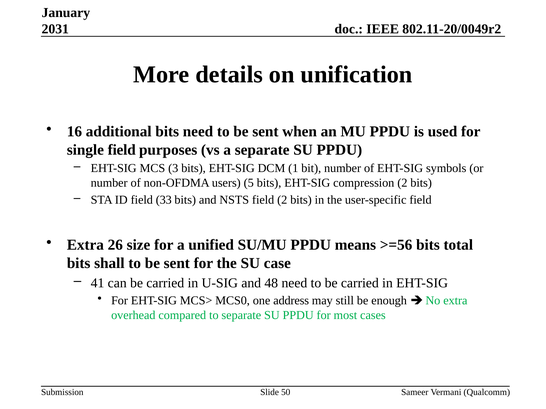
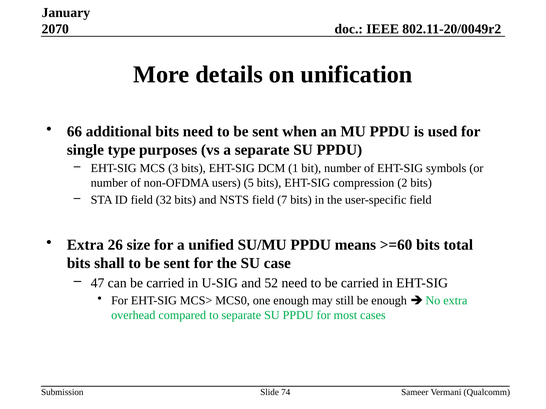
2031: 2031 -> 2070 (55, 29)
16: 16 -> 66 (74, 132)
single field: field -> type (122, 150)
33: 33 -> 32 (164, 200)
field 2: 2 -> 7 (282, 200)
>=56: >=56 -> >=60 (396, 245)
41: 41 -> 47 (98, 283)
48: 48 -> 52 (271, 283)
one address: address -> enough (291, 301)
50: 50 -> 74 (286, 393)
